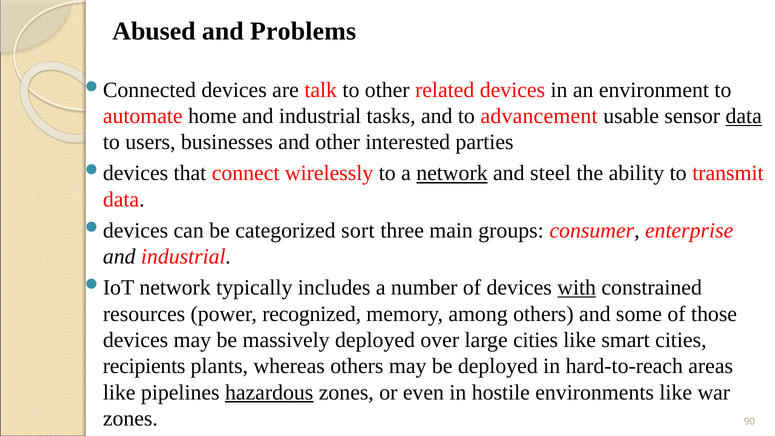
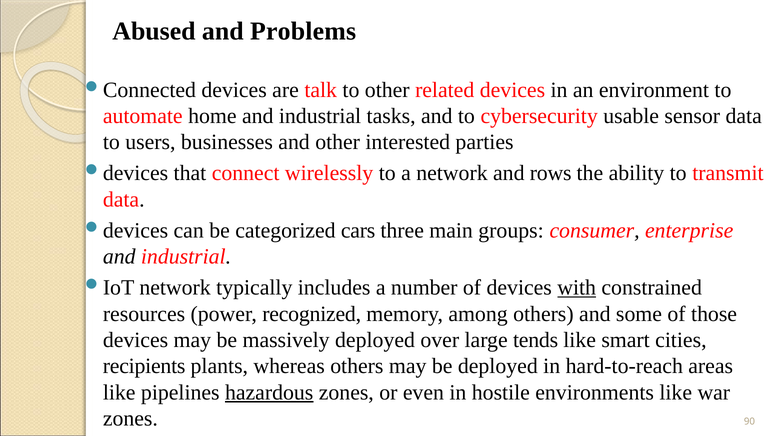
advancement: advancement -> cybersecurity (539, 116)
data underline: present -> none (744, 116)
network underline: present -> none (452, 173)
steel: steel -> rows (551, 173)
sort: sort -> cars (358, 230)
large cities: cities -> tends (536, 340)
